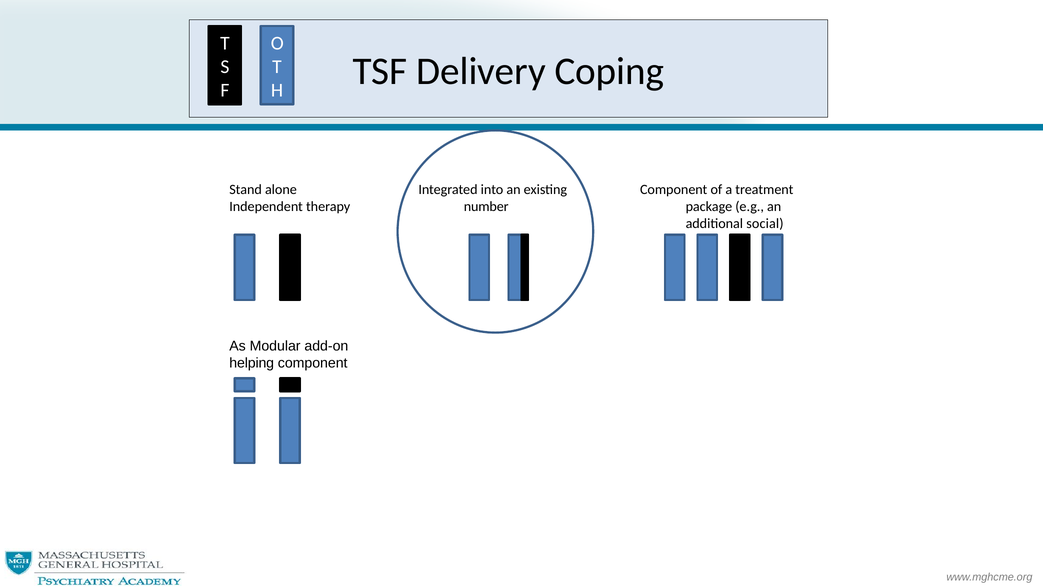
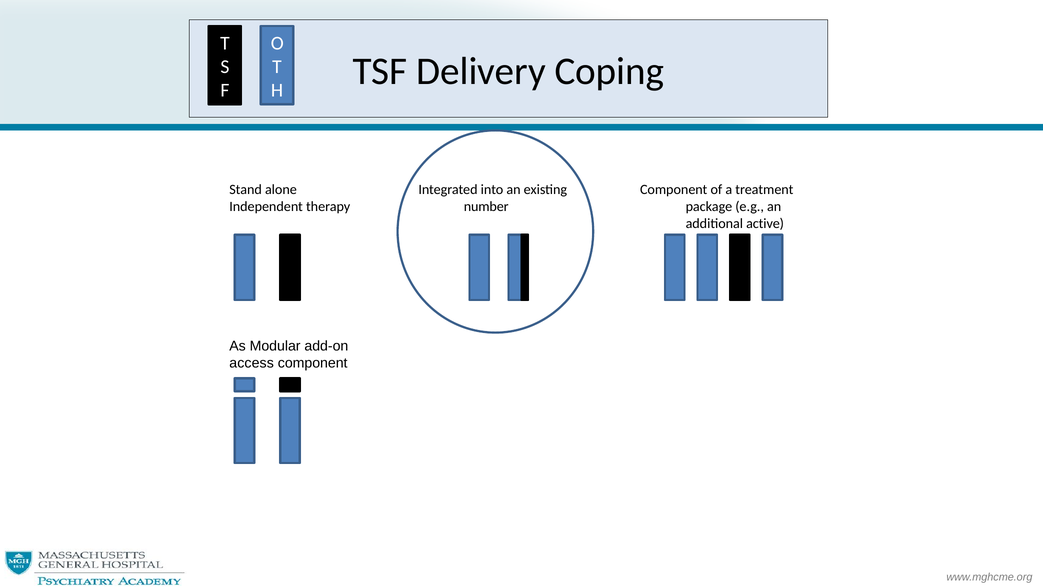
social: social -> active (765, 223)
helping: helping -> access (252, 363)
